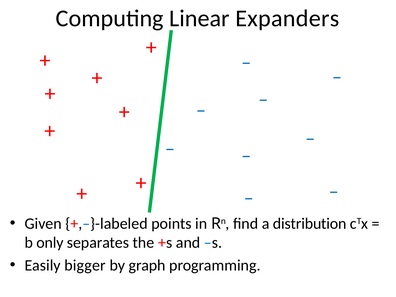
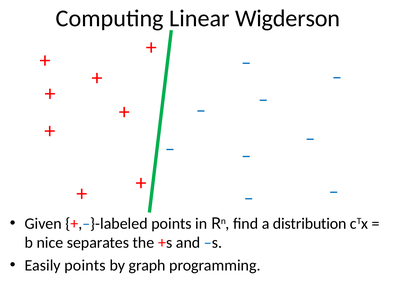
Expanders: Expanders -> Wigderson (288, 18)
only: only -> nice (50, 243)
Easily bigger: bigger -> points (85, 265)
